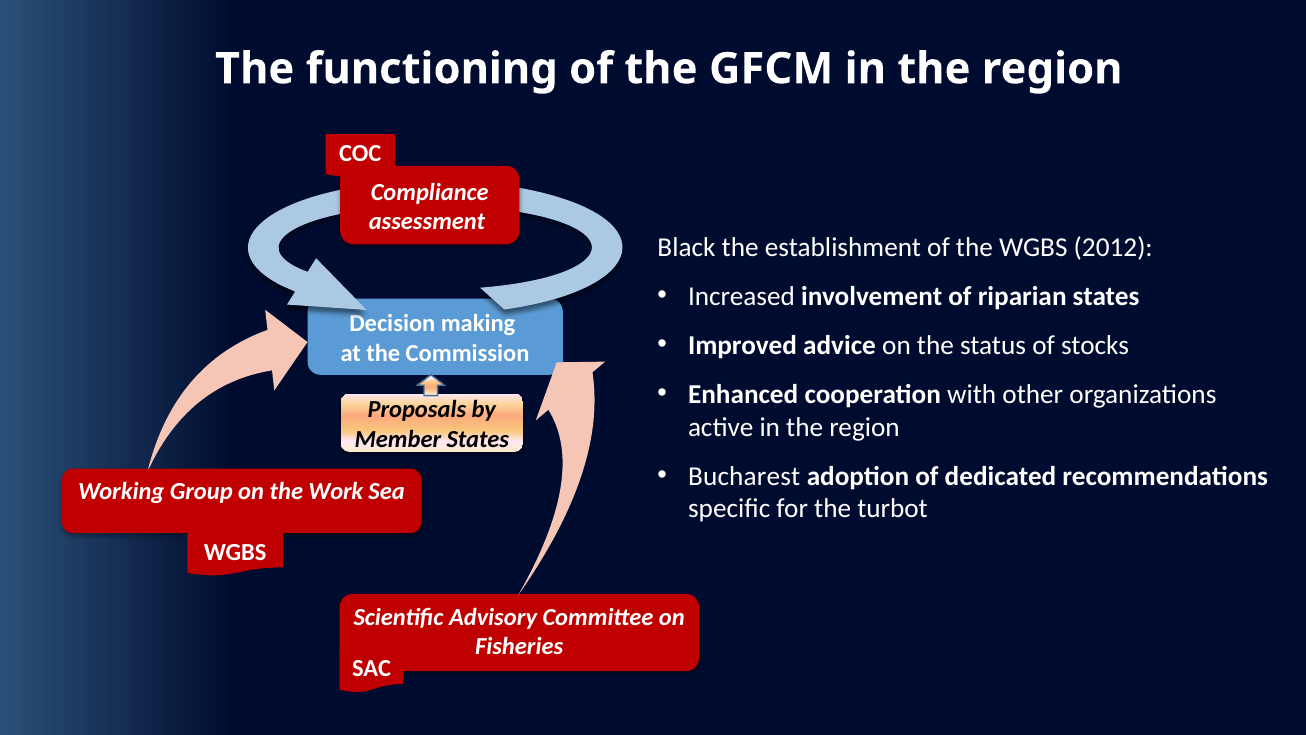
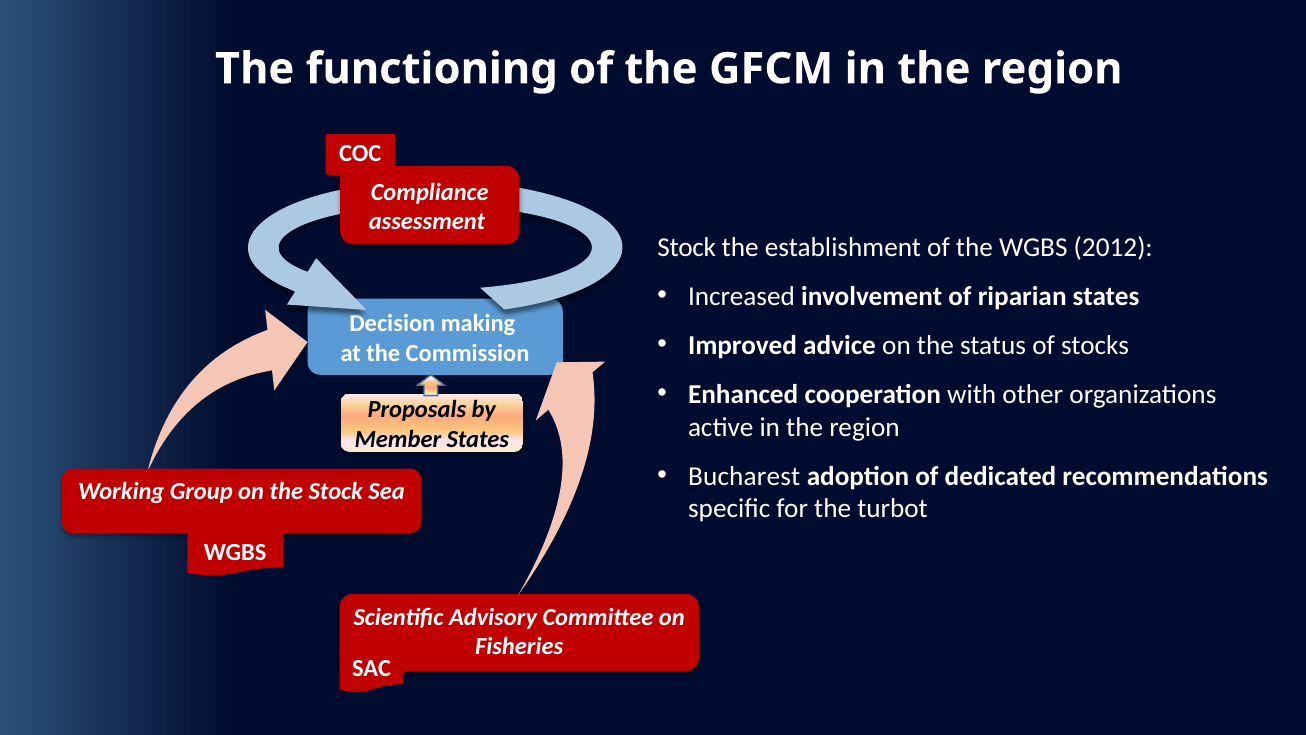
Black: Black -> Stock (687, 247)
the Work: Work -> Stock (336, 491)
